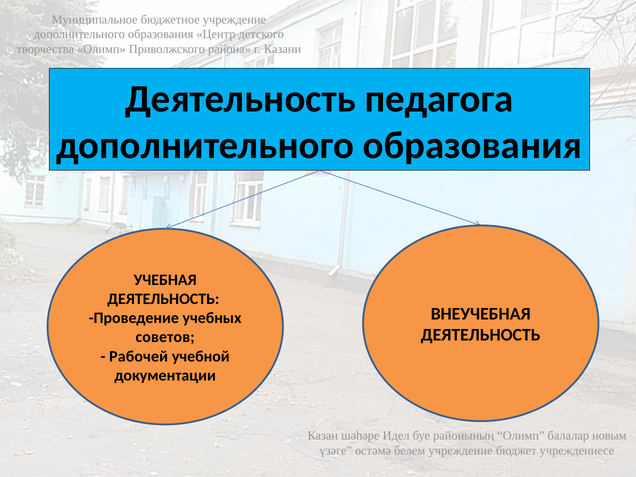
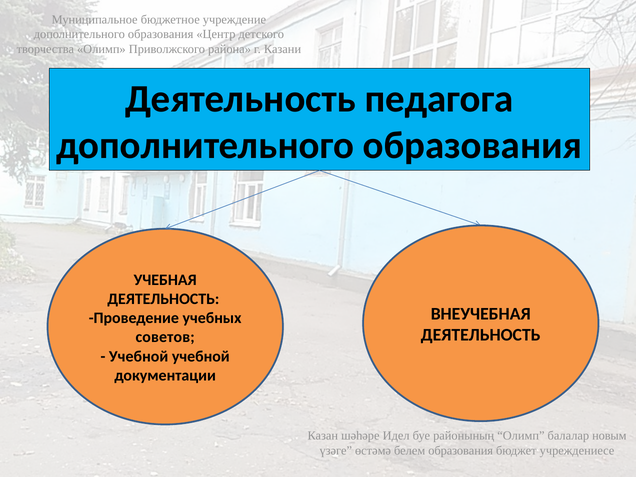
Рабочей: Рабочей -> Учебной (139, 356)
белем учреждение: учреждение -> образования (461, 451)
